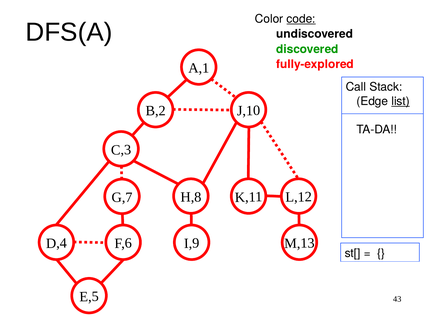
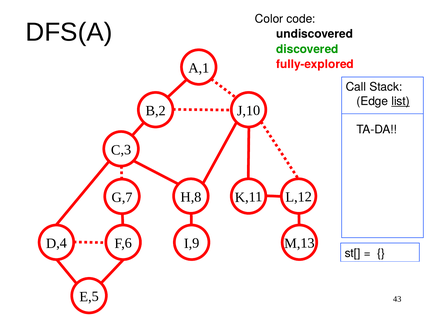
code underline: present -> none (301, 19)
